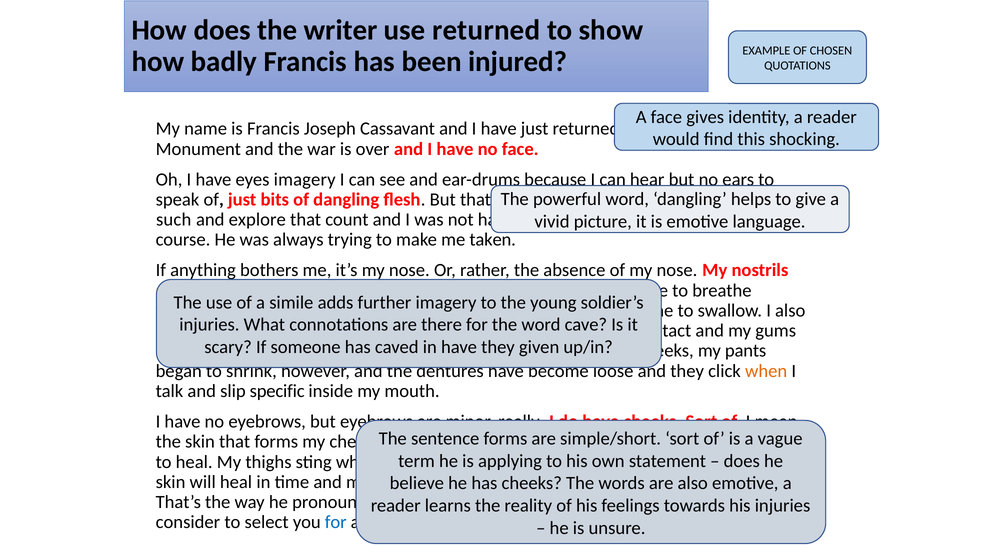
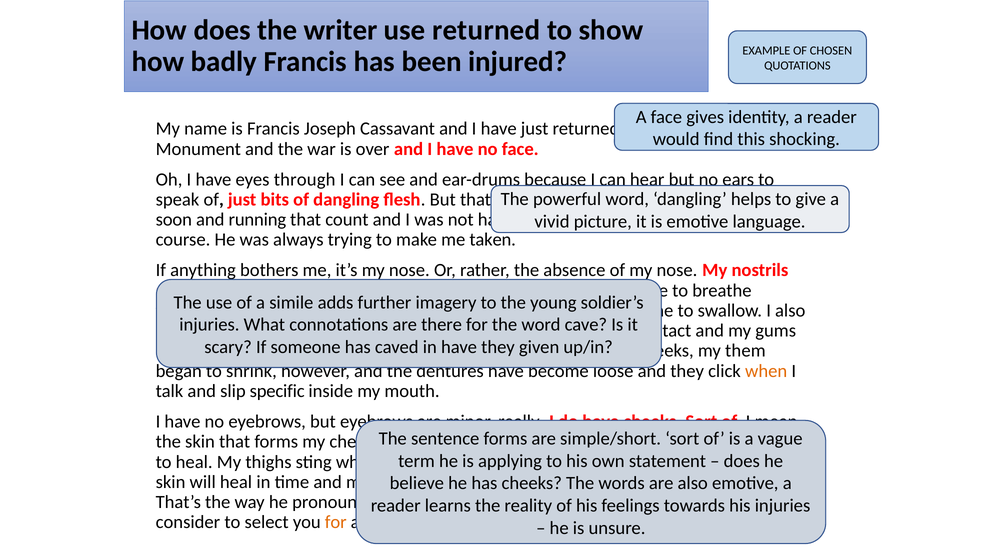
eyes imagery: imagery -> through (305, 179)
such: such -> soon (174, 220)
explore: explore -> running (257, 220)
pants: pants -> them (745, 351)
for colour: blue -> orange (336, 522)
